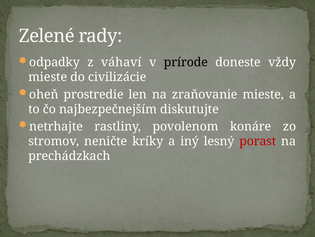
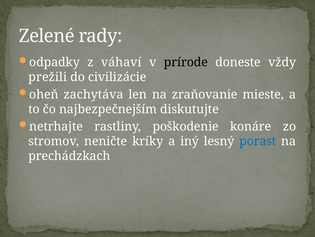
mieste: mieste -> prežili (48, 77)
prostredie: prostredie -> zachytáva (94, 94)
povolenom: povolenom -> poškodenie (186, 126)
porast colour: red -> blue (258, 141)
